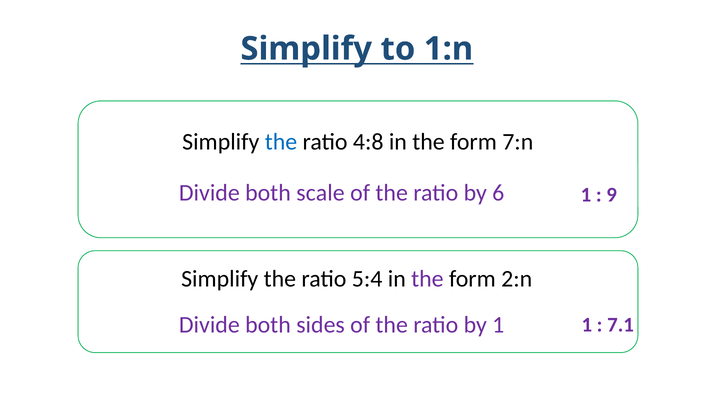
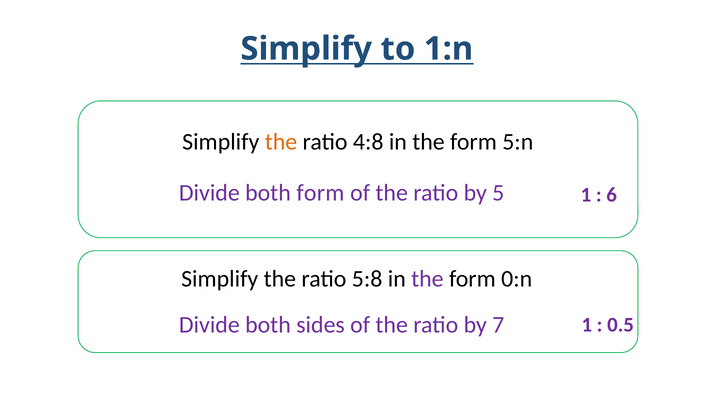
the colour: blue -> orange (281, 142)
7:n: 7:n -> 5:n (518, 142)
both scale: scale -> form (320, 193)
6: 6 -> 5 (498, 193)
9: 9 -> 6 (612, 195)
5:4: 5:4 -> 5:8 (367, 279)
2:n: 2:n -> 0:n (517, 279)
by 1: 1 -> 7 (498, 325)
7.1: 7.1 -> 0.5 (621, 325)
